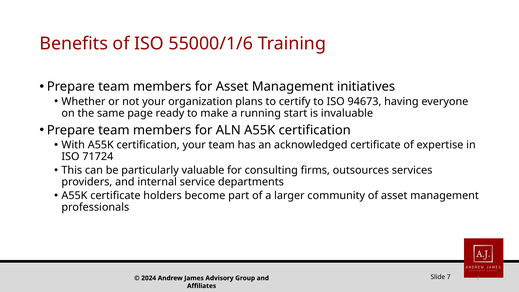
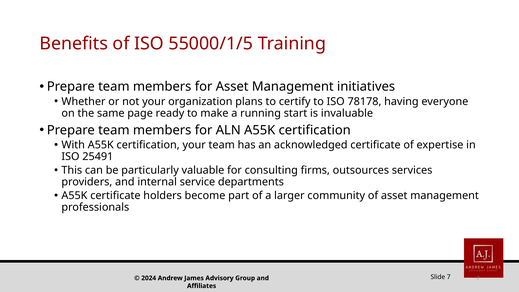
55000/1/6: 55000/1/6 -> 55000/1/5 (211, 44)
94673: 94673 -> 78178 (364, 101)
71724: 71724 -> 25491 (98, 157)
